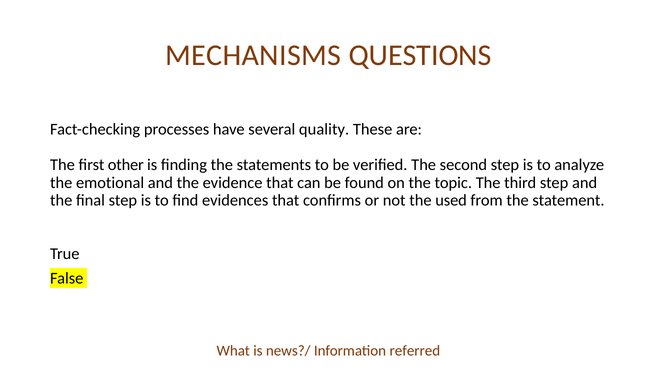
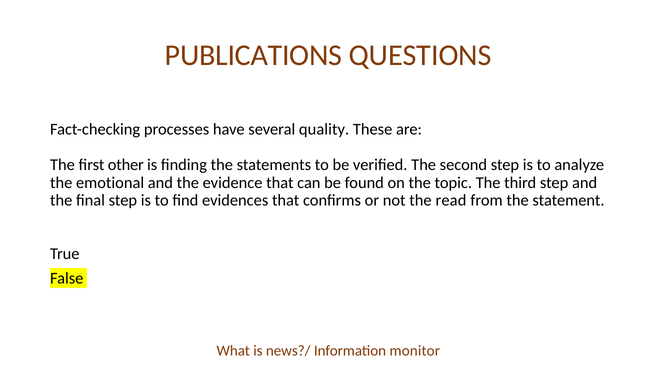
MECHANISMS: MECHANISMS -> PUBLICATIONS (253, 55)
used: used -> read (451, 200)
referred: referred -> monitor (415, 350)
